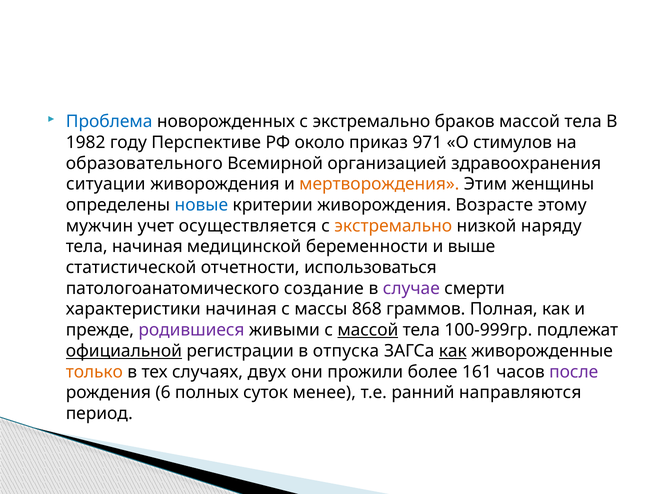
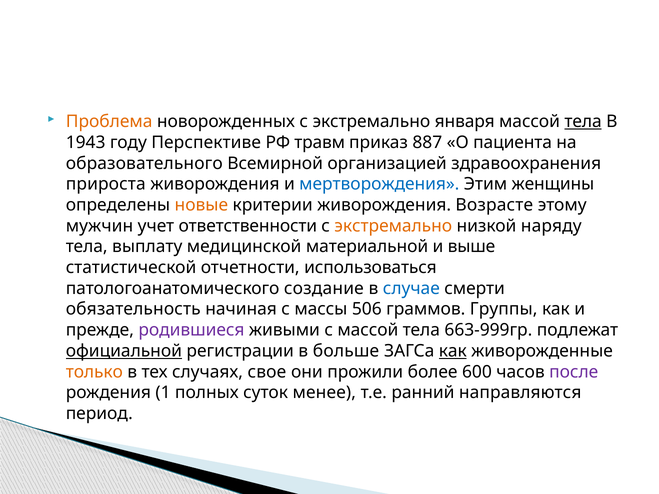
Проблема colour: blue -> orange (109, 122)
браков: браков -> января (465, 122)
тела underline: none -> present (583, 122)
1982: 1982 -> 1943 (86, 143)
около: около -> травм (320, 143)
971: 971 -> 887 (427, 143)
стимулов: стимулов -> пациента (513, 143)
ситуации: ситуации -> прироста (106, 184)
мертворождения colour: orange -> blue (379, 184)
новые colour: blue -> orange (201, 205)
осуществляется: осуществляется -> ответственности (248, 226)
тела начиная: начиная -> выплату (147, 247)
беременности: беременности -> материальной (367, 247)
случае colour: purple -> blue (411, 289)
характеристики: характеристики -> обязательность (133, 309)
868: 868 -> 506 (367, 309)
Полная: Полная -> Группы (504, 309)
массой underline: present -> none (368, 330)
100-999гр: 100-999гр -> 663-999гр (488, 330)
отпуска: отпуска -> больше (346, 351)
двух: двух -> свое (267, 372)
161: 161 -> 600 (477, 372)
6: 6 -> 1 (163, 393)
